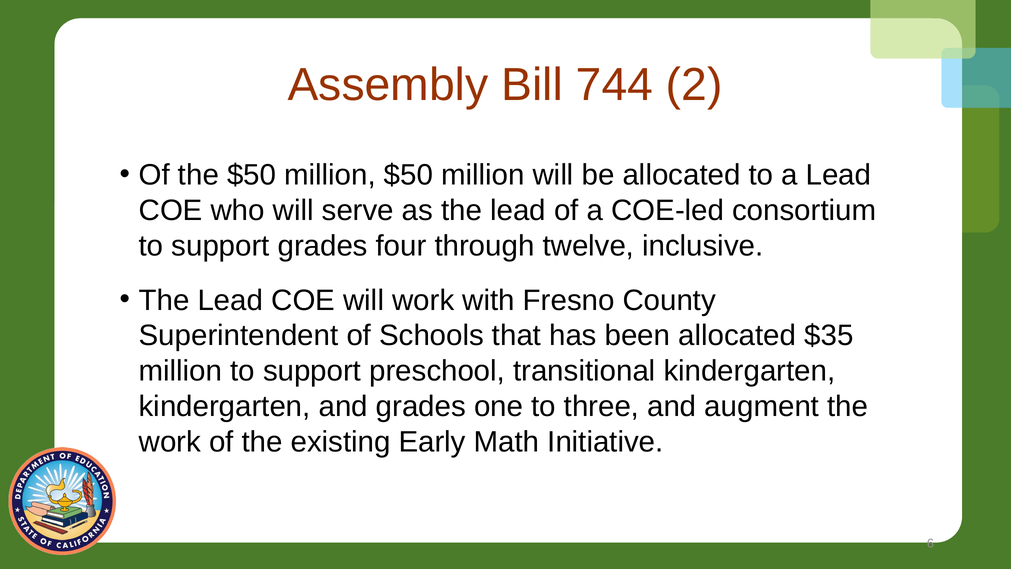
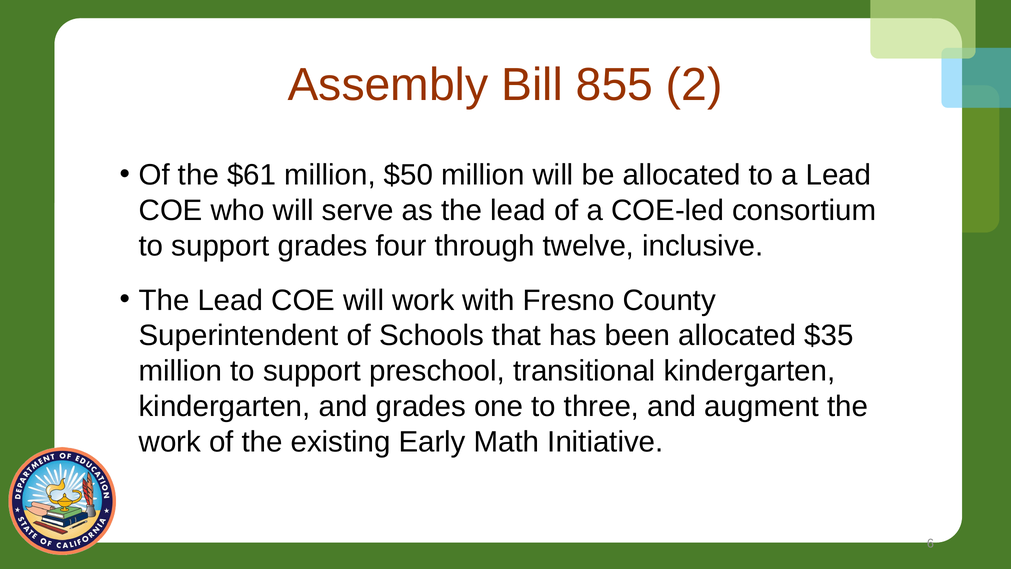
744: 744 -> 855 (614, 85)
the $50: $50 -> $61 (252, 175)
